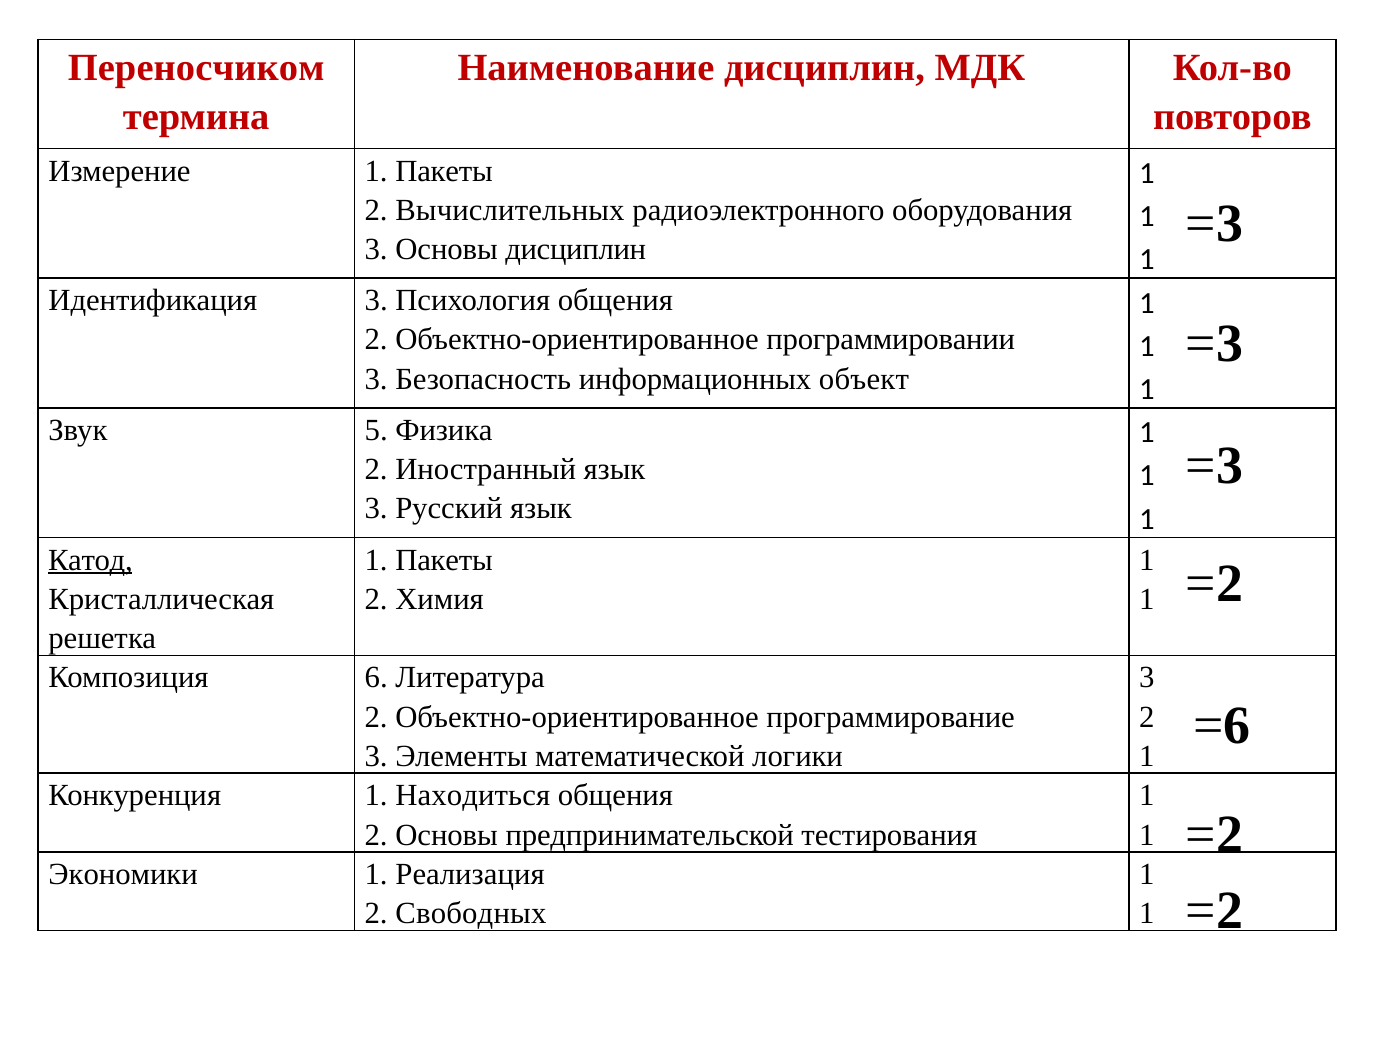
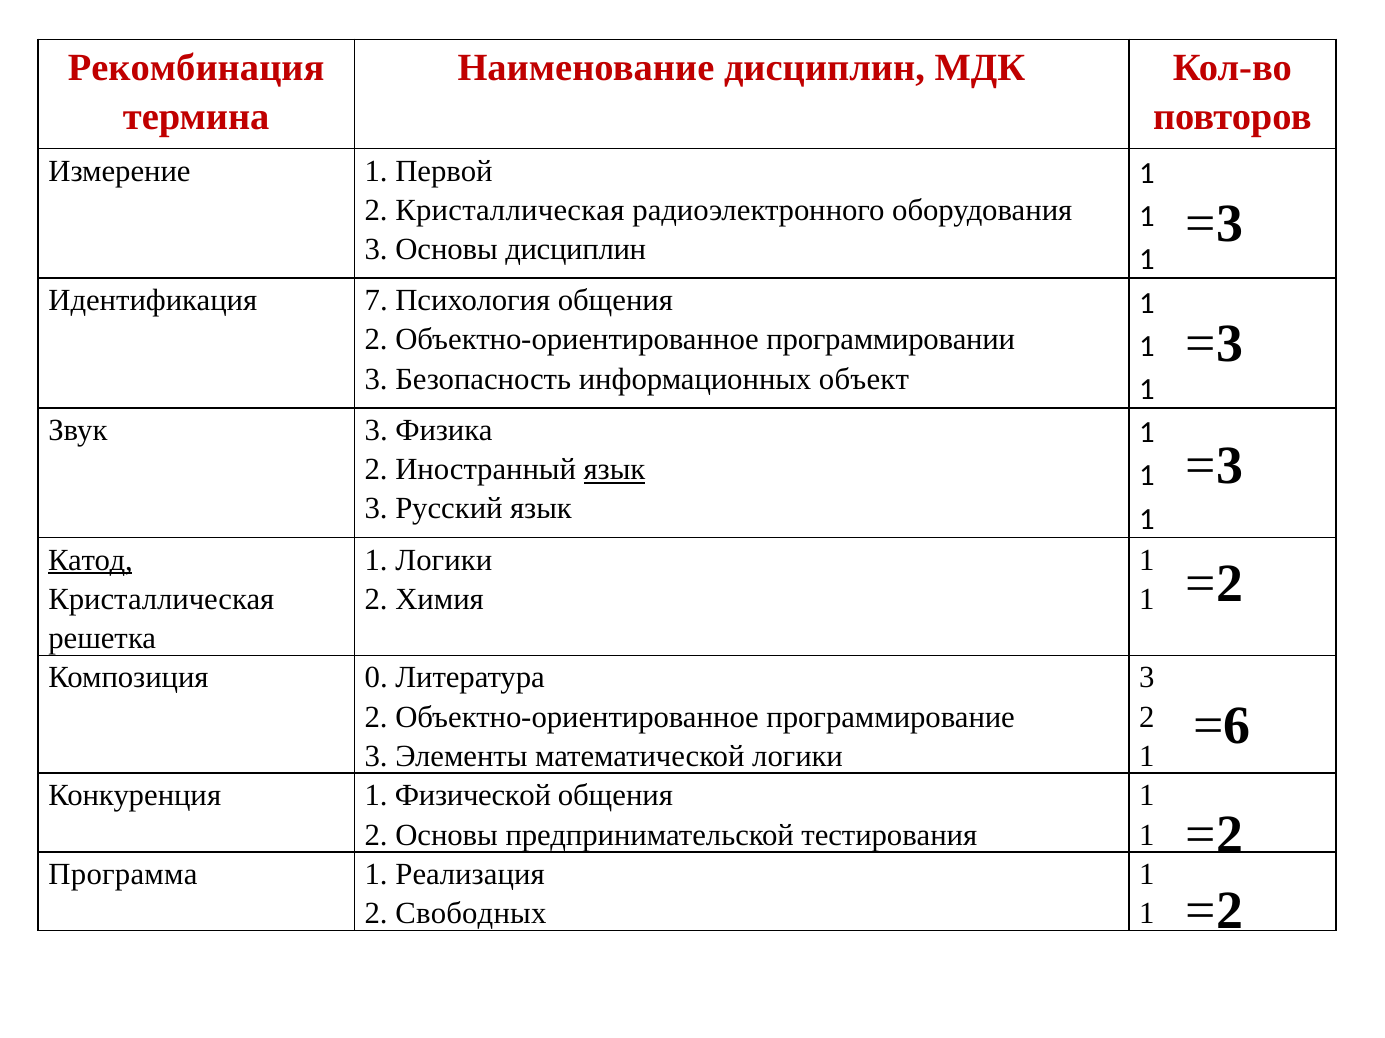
Переносчиком: Переносчиком -> Рекомбинация (196, 68)
Измерение 1 Пакеты: Пакеты -> Первой (444, 171)
2 Вычислительных: Вычислительных -> Кристаллическая (510, 210)
Идентификация 3: 3 -> 7 (376, 301)
Звук 5: 5 -> 3 (376, 431)
язык underline: none -> present (614, 470)
Пакеты: Пакеты -> Логики (444, 560)
6: 6 -> 0 (376, 678)
Находиться: Находиться -> Физической (473, 796)
Экономики: Экономики -> Программа (123, 875)
